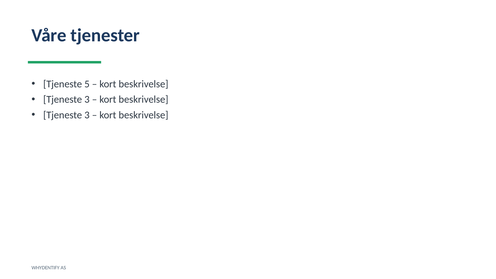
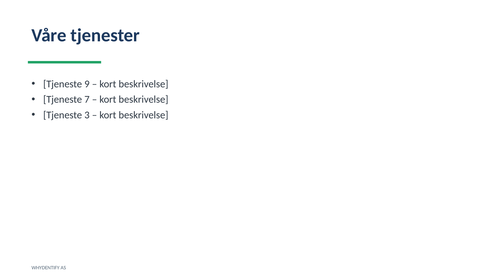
5: 5 -> 9 (87, 84)
3: 3 -> 7 (87, 100)
